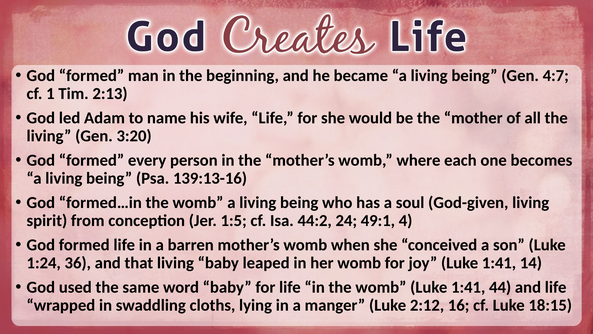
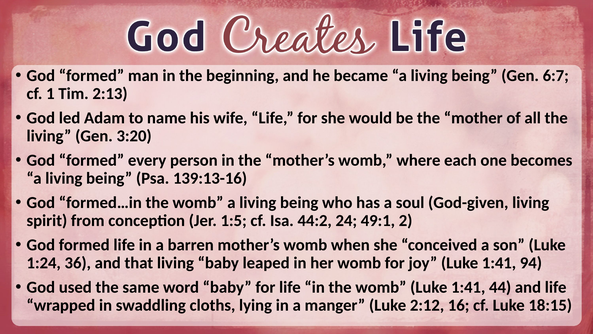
4:7: 4:7 -> 6:7 (556, 76)
4: 4 -> 2 (406, 220)
14: 14 -> 94 (531, 263)
